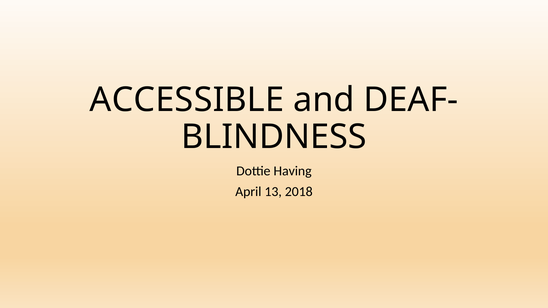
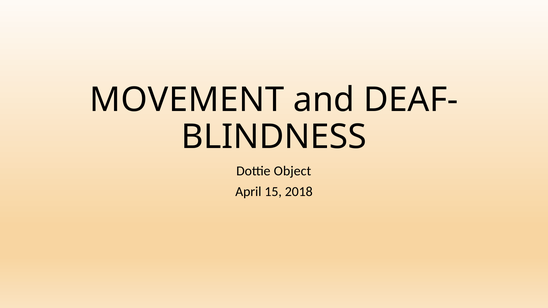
ACCESSIBLE: ACCESSIBLE -> MOVEMENT (187, 100)
Having: Having -> Object (293, 171)
13: 13 -> 15 (273, 192)
